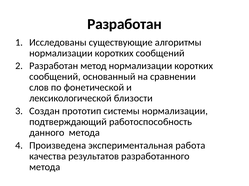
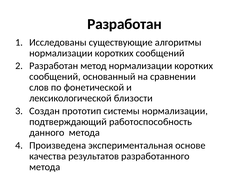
работа: работа -> основе (190, 146)
